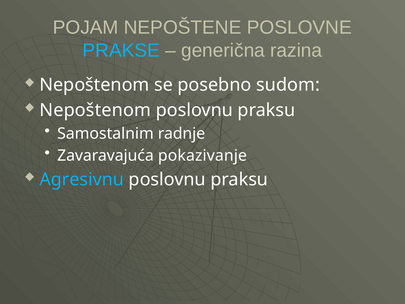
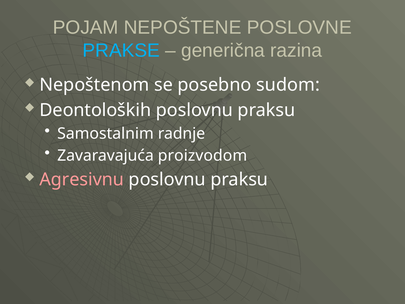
Nepoštenom: Nepoštenom -> Deontoloških (95, 110)
pokazivanje: pokazivanje -> proizvodom (202, 155)
Agresivnu colour: light blue -> pink (82, 180)
